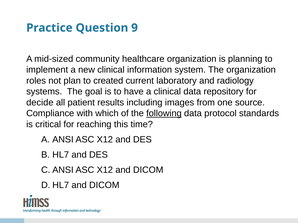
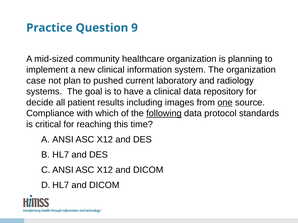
roles: roles -> case (36, 81)
created: created -> pushed (108, 81)
one underline: none -> present (225, 103)
